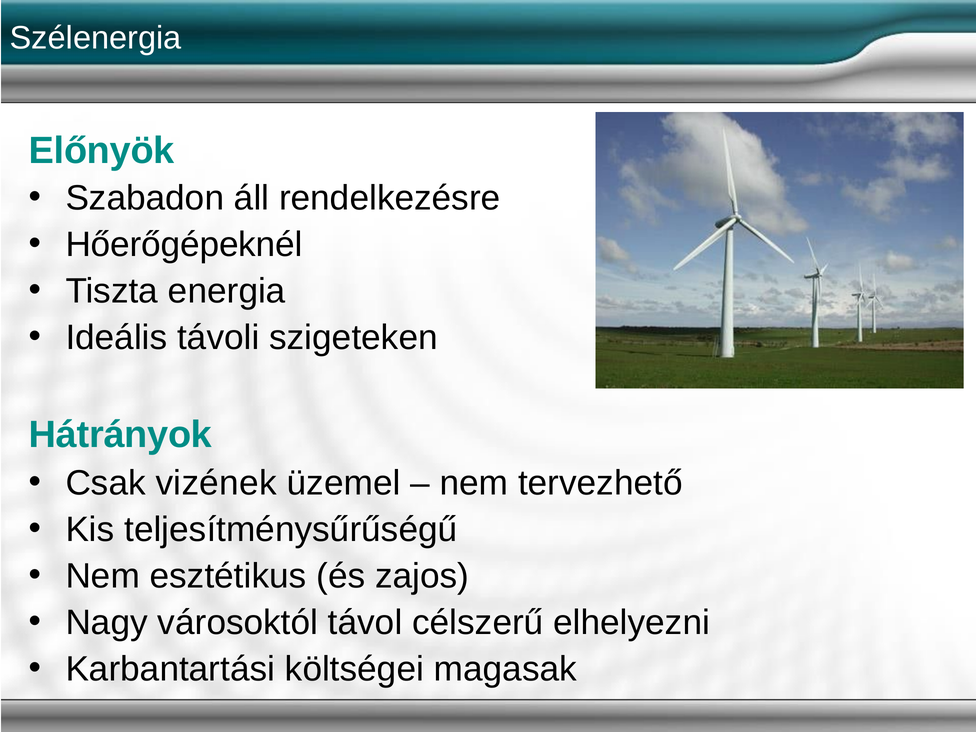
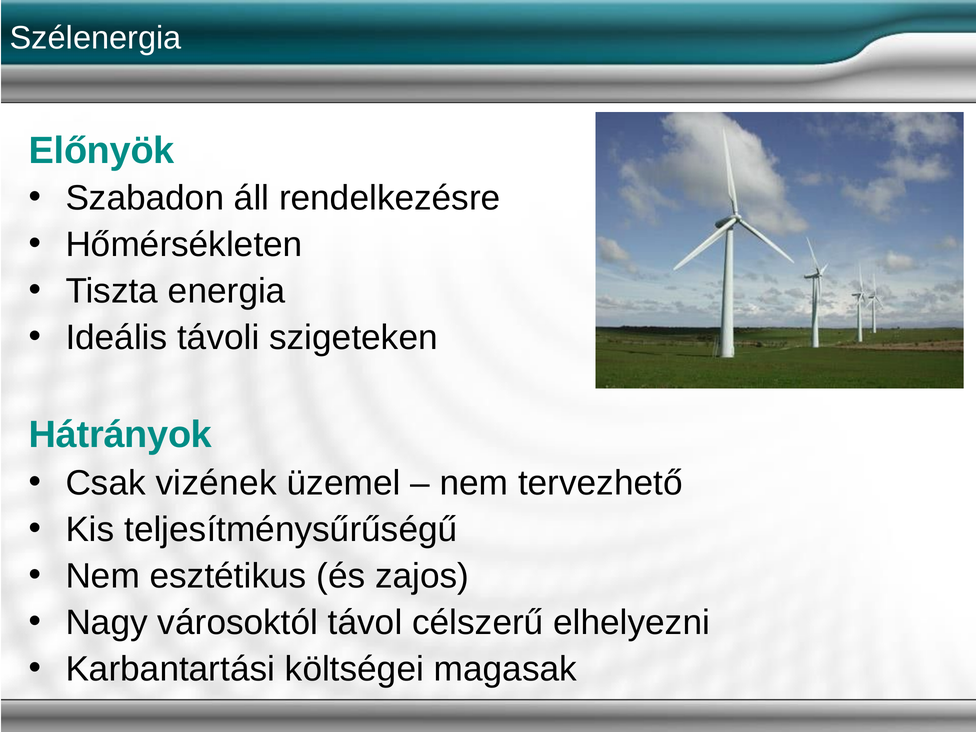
Hőerőgépeknél: Hőerőgépeknél -> Hőmérsékleten (184, 245)
